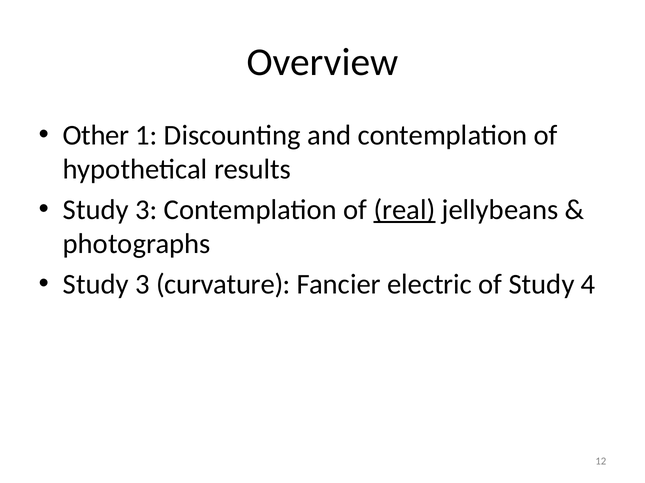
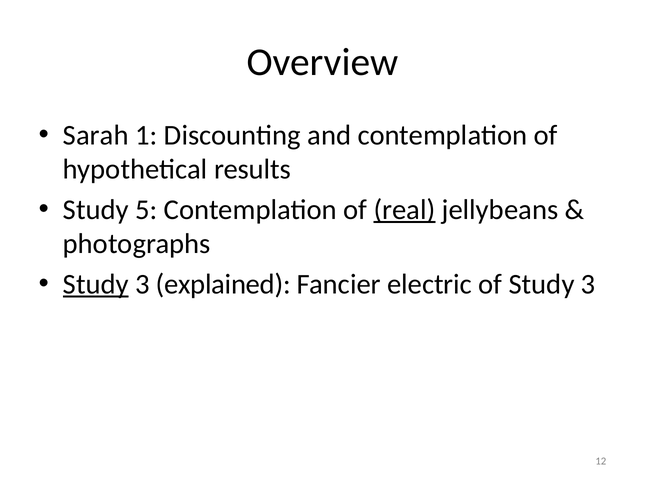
Other: Other -> Sarah (96, 135)
3: 3 -> 5 (146, 210)
Study underline: none -> present (96, 285)
curvature: curvature -> explained (223, 285)
of Study 4: 4 -> 3 (588, 285)
